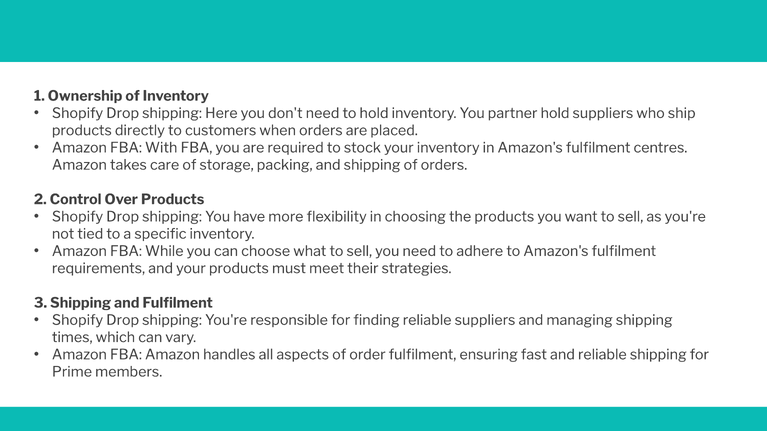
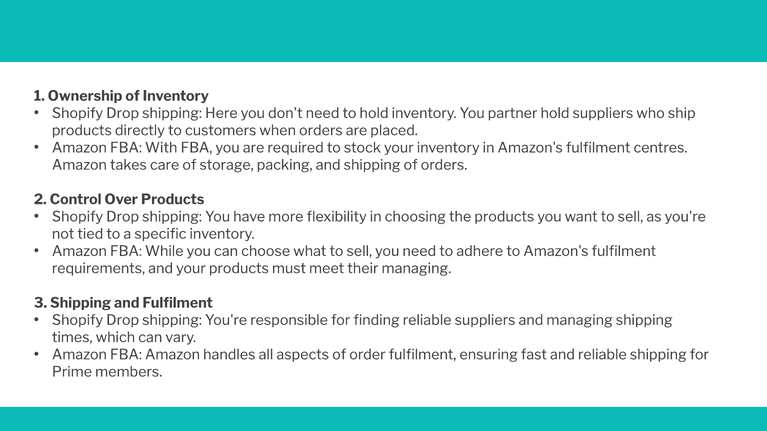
their strategies: strategies -> managing (416, 269)
